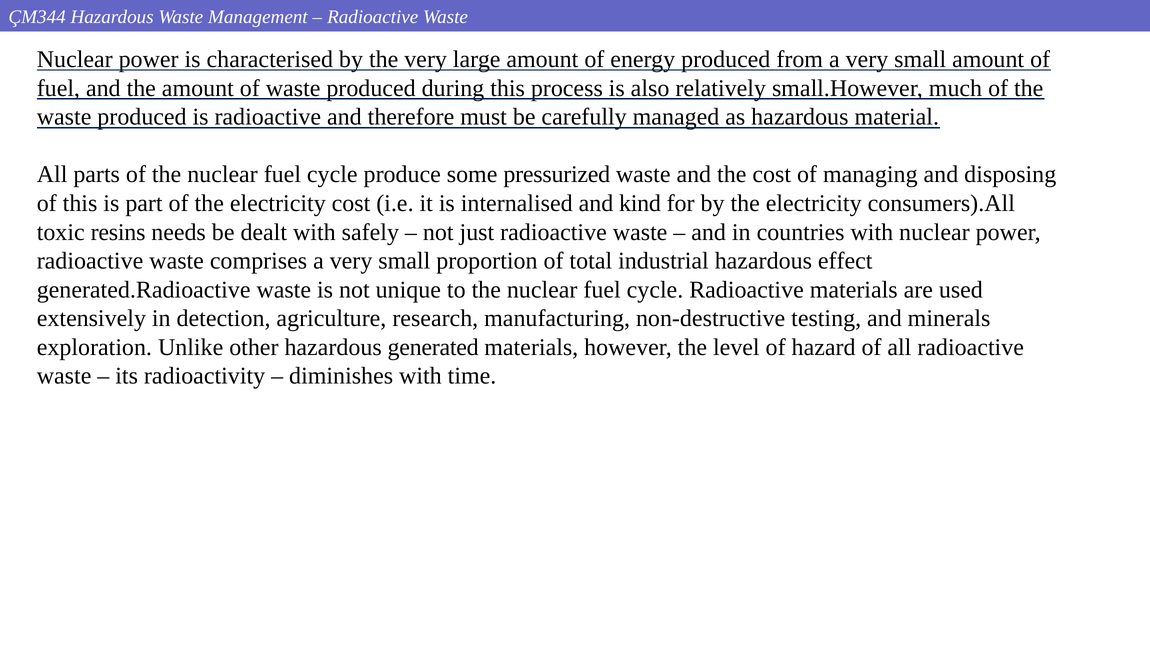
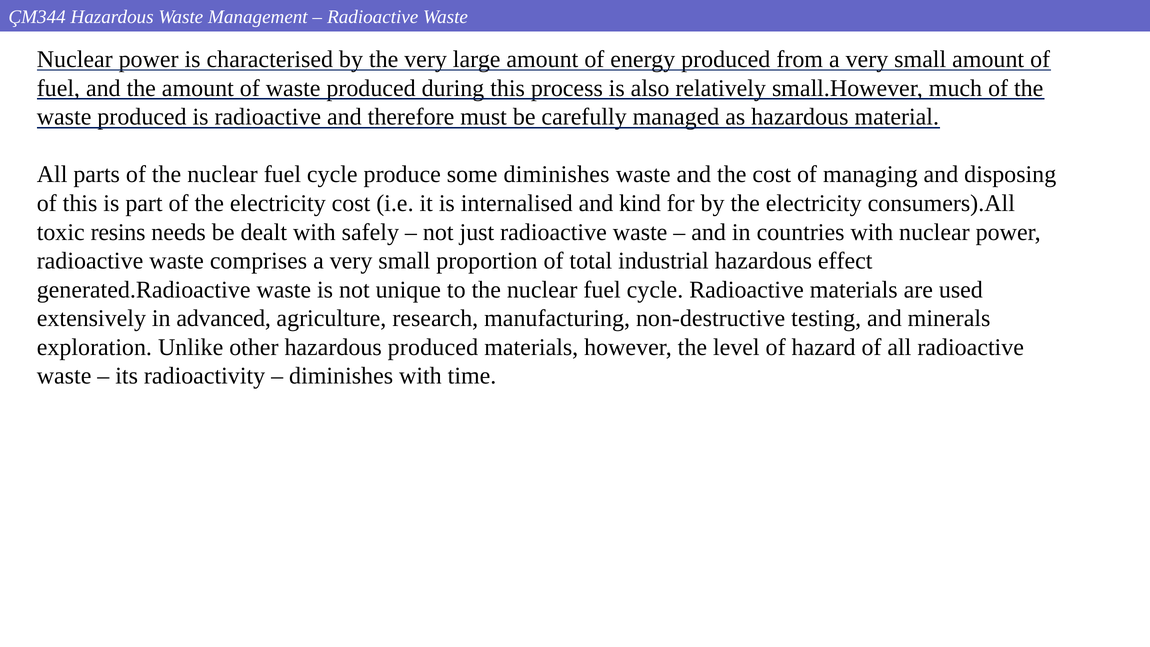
some pressurized: pressurized -> diminishes (557, 175)
detection: detection -> advanced (224, 318)
hazardous generated: generated -> produced (433, 347)
